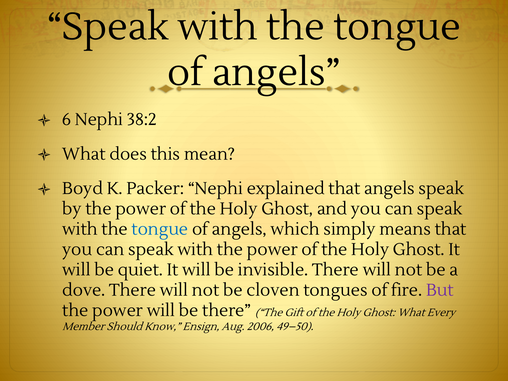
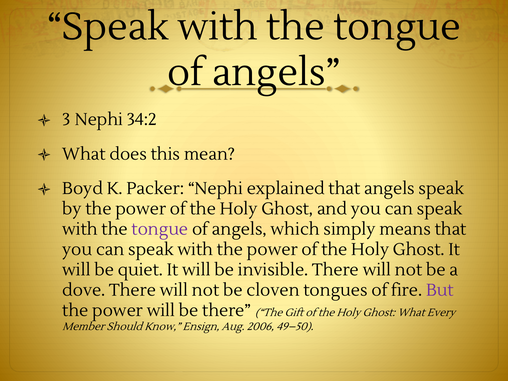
6: 6 -> 3 (67, 120)
38:2: 38:2 -> 34:2 (142, 120)
tongue colour: blue -> purple (160, 229)
